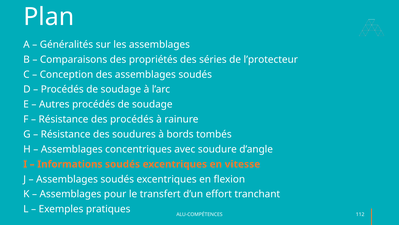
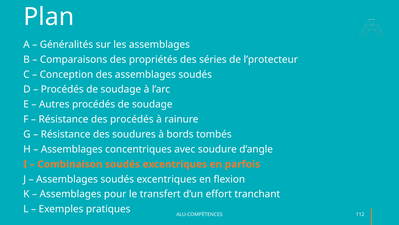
Informations: Informations -> Combinaison (70, 164)
vitesse: vitesse -> parfois (242, 164)
